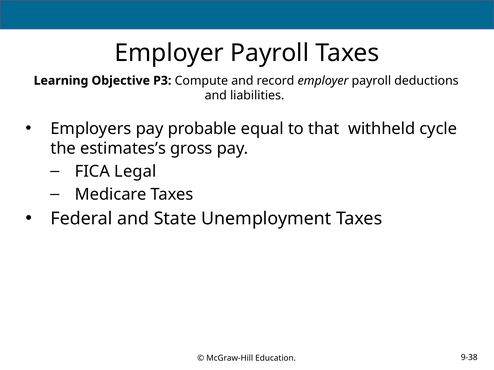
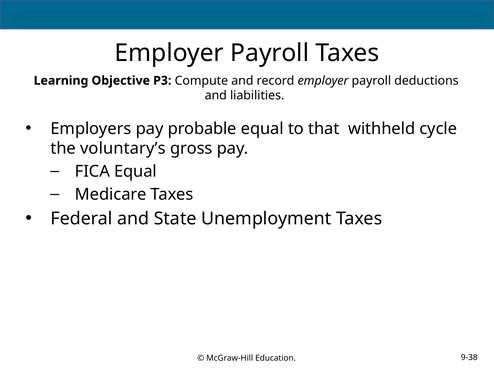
estimates’s: estimates’s -> voluntary’s (123, 149)
FICA Legal: Legal -> Equal (136, 172)
